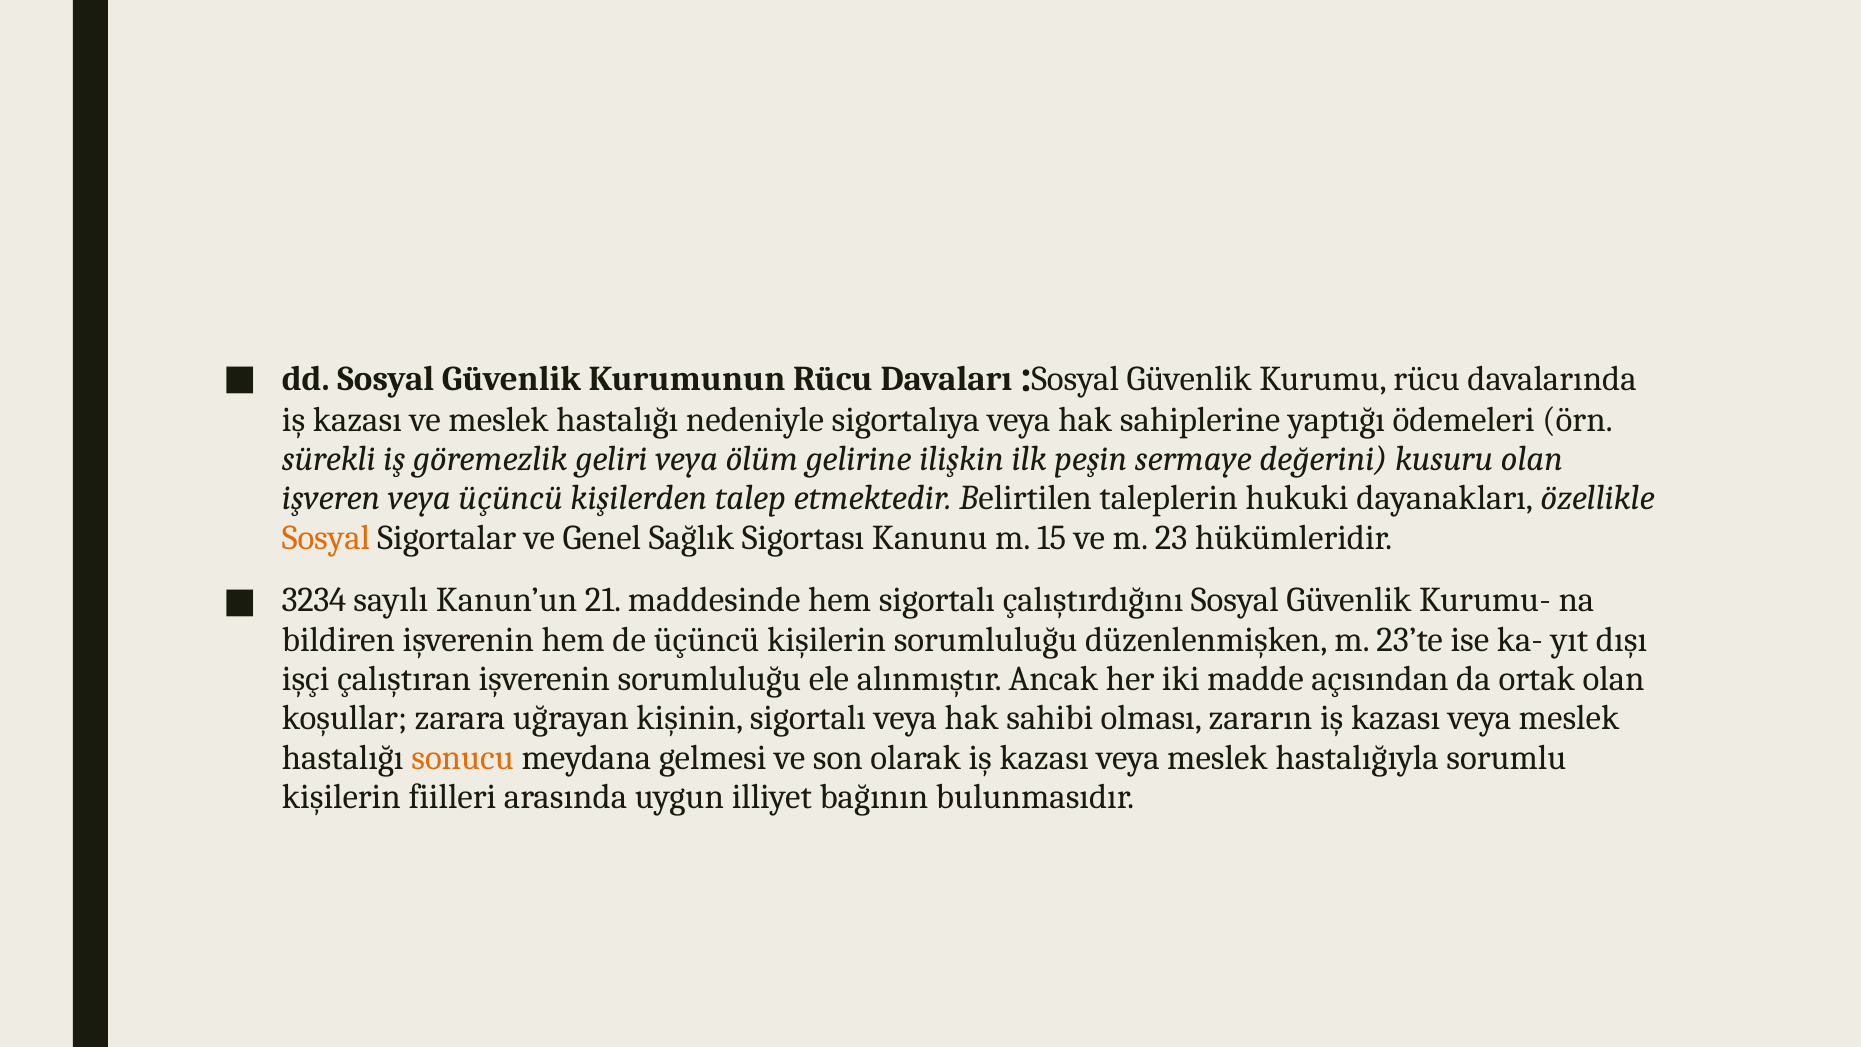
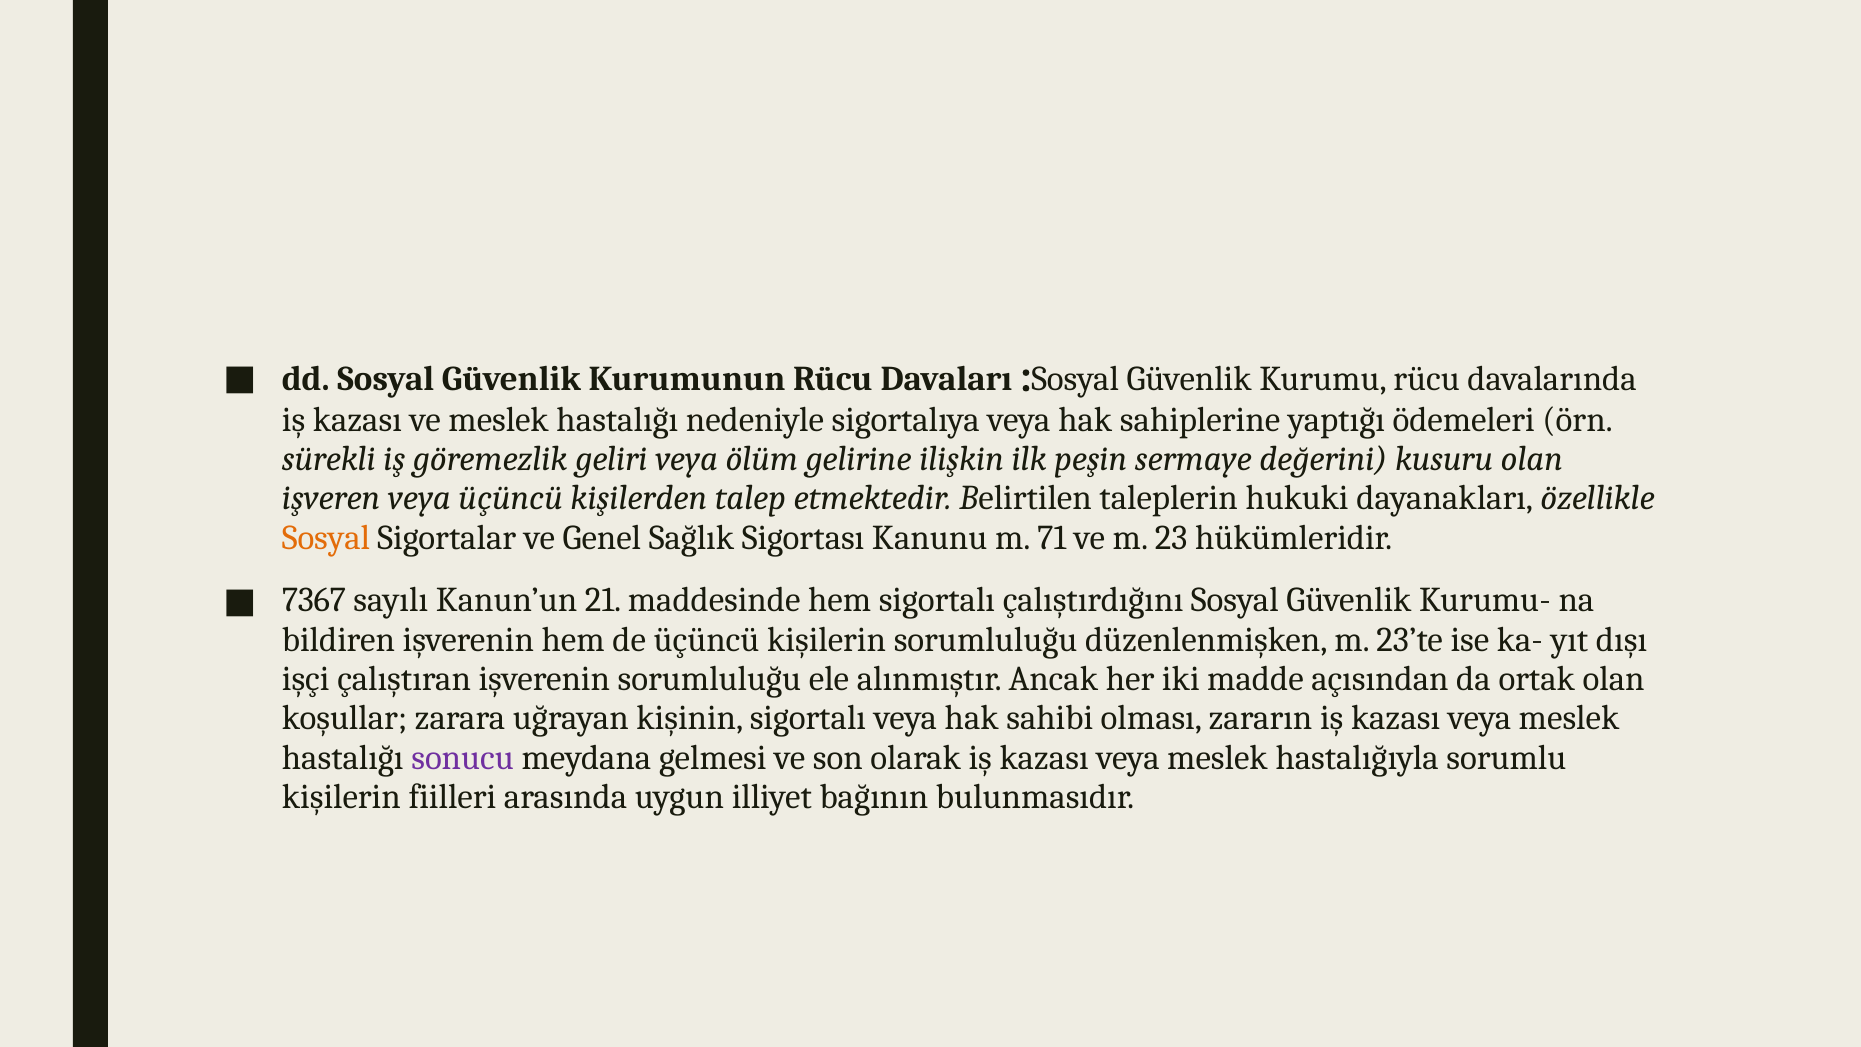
15: 15 -> 71 (1052, 538)
3234: 3234 -> 7367 (314, 600)
sonucu colour: orange -> purple (463, 758)
